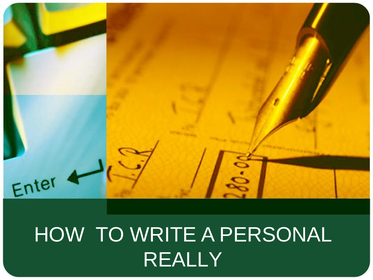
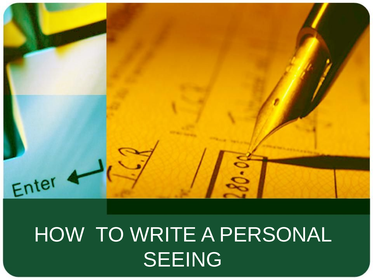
REALLY: REALLY -> SEEING (183, 259)
